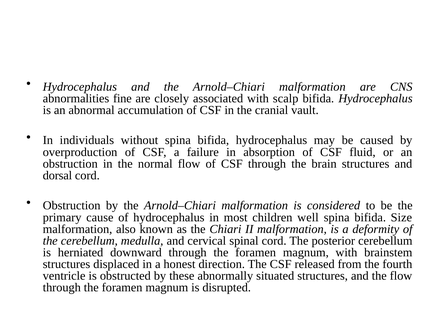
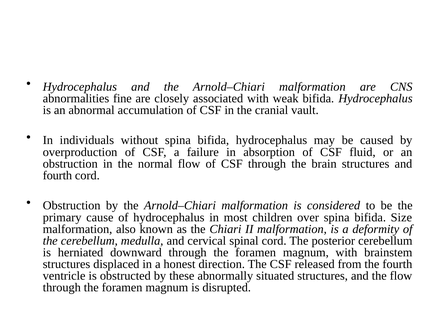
scalp: scalp -> weak (286, 98)
dorsal: dorsal -> fourth (57, 176)
well: well -> over (308, 217)
